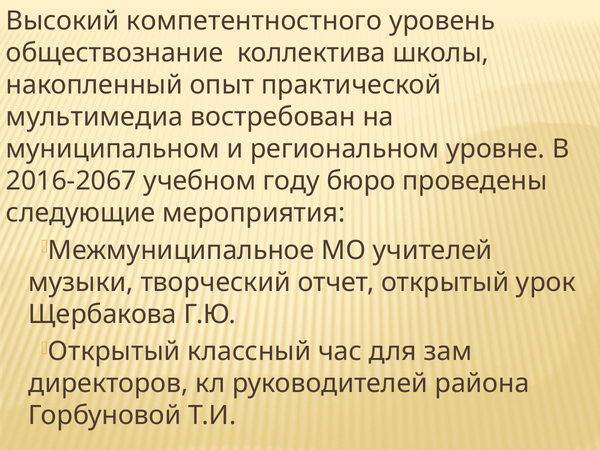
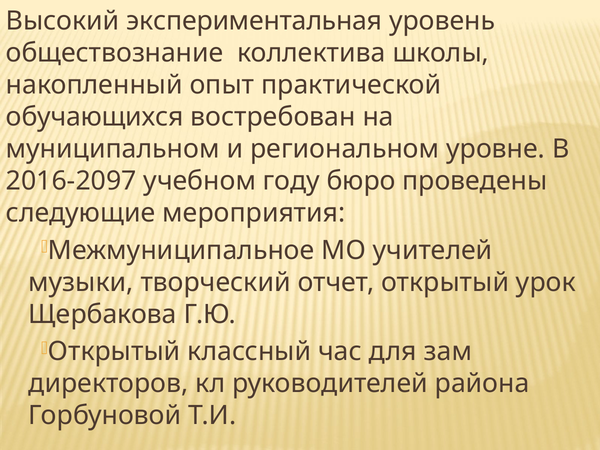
компетентностного: компетентностного -> экспериментальная (254, 21)
мультимедиа: мультимедиа -> обучающихся (95, 117)
2016-2067: 2016-2067 -> 2016-2097 (71, 181)
